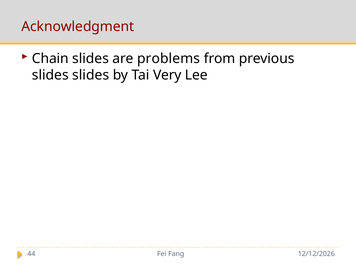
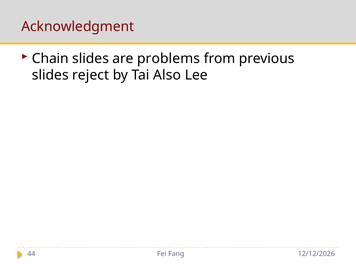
slides slides: slides -> reject (91, 75)
Very: Very -> Also (167, 75)
